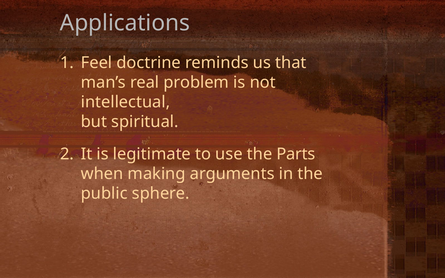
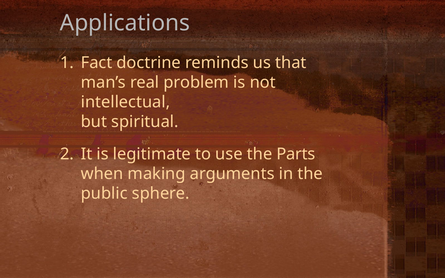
Feel: Feel -> Fact (97, 63)
